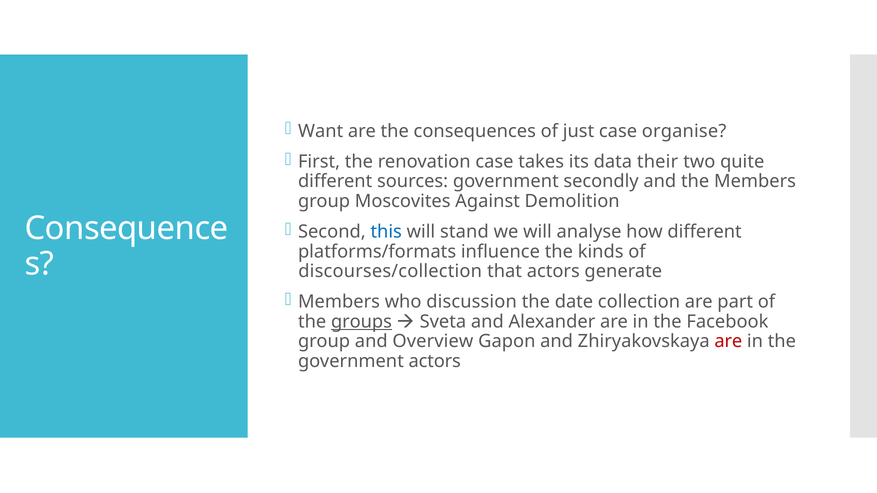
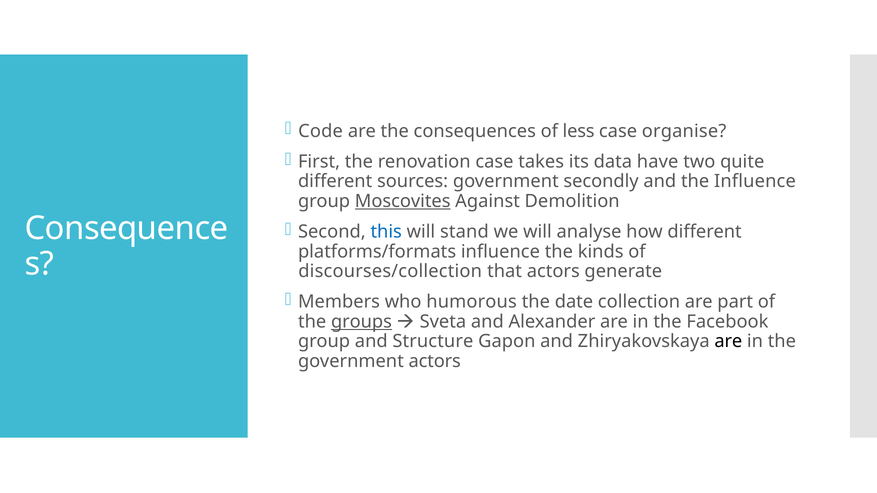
Want: Want -> Code (321, 131)
just: just -> less (579, 131)
their: their -> have (658, 162)
the Members: Members -> Influence (755, 182)
Moscovites underline: none -> present (403, 201)
discussion: discussion -> humorous (472, 302)
Overview: Overview -> Structure (433, 342)
are colour: red -> black (728, 342)
